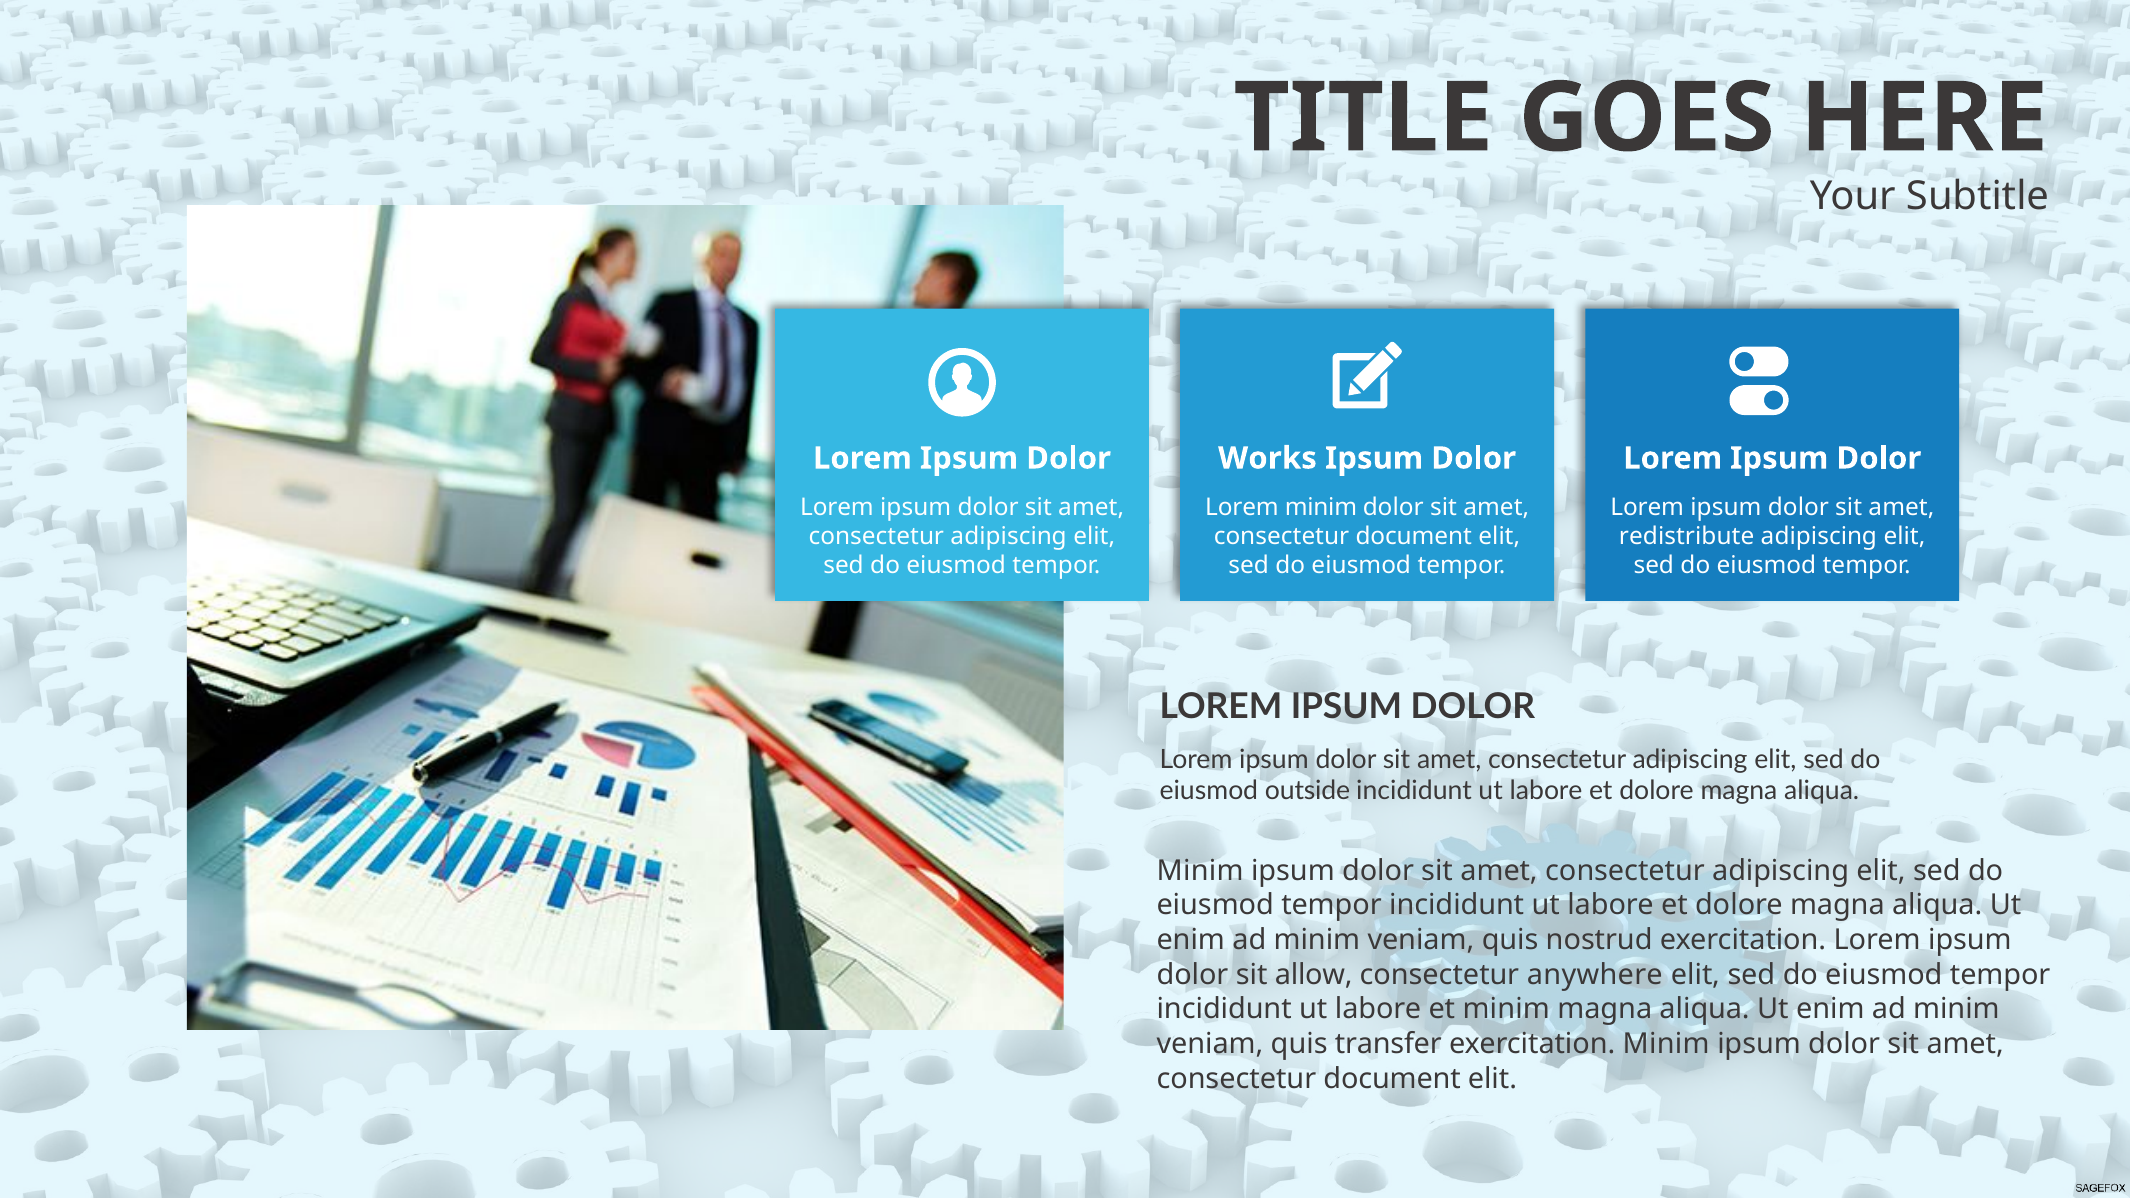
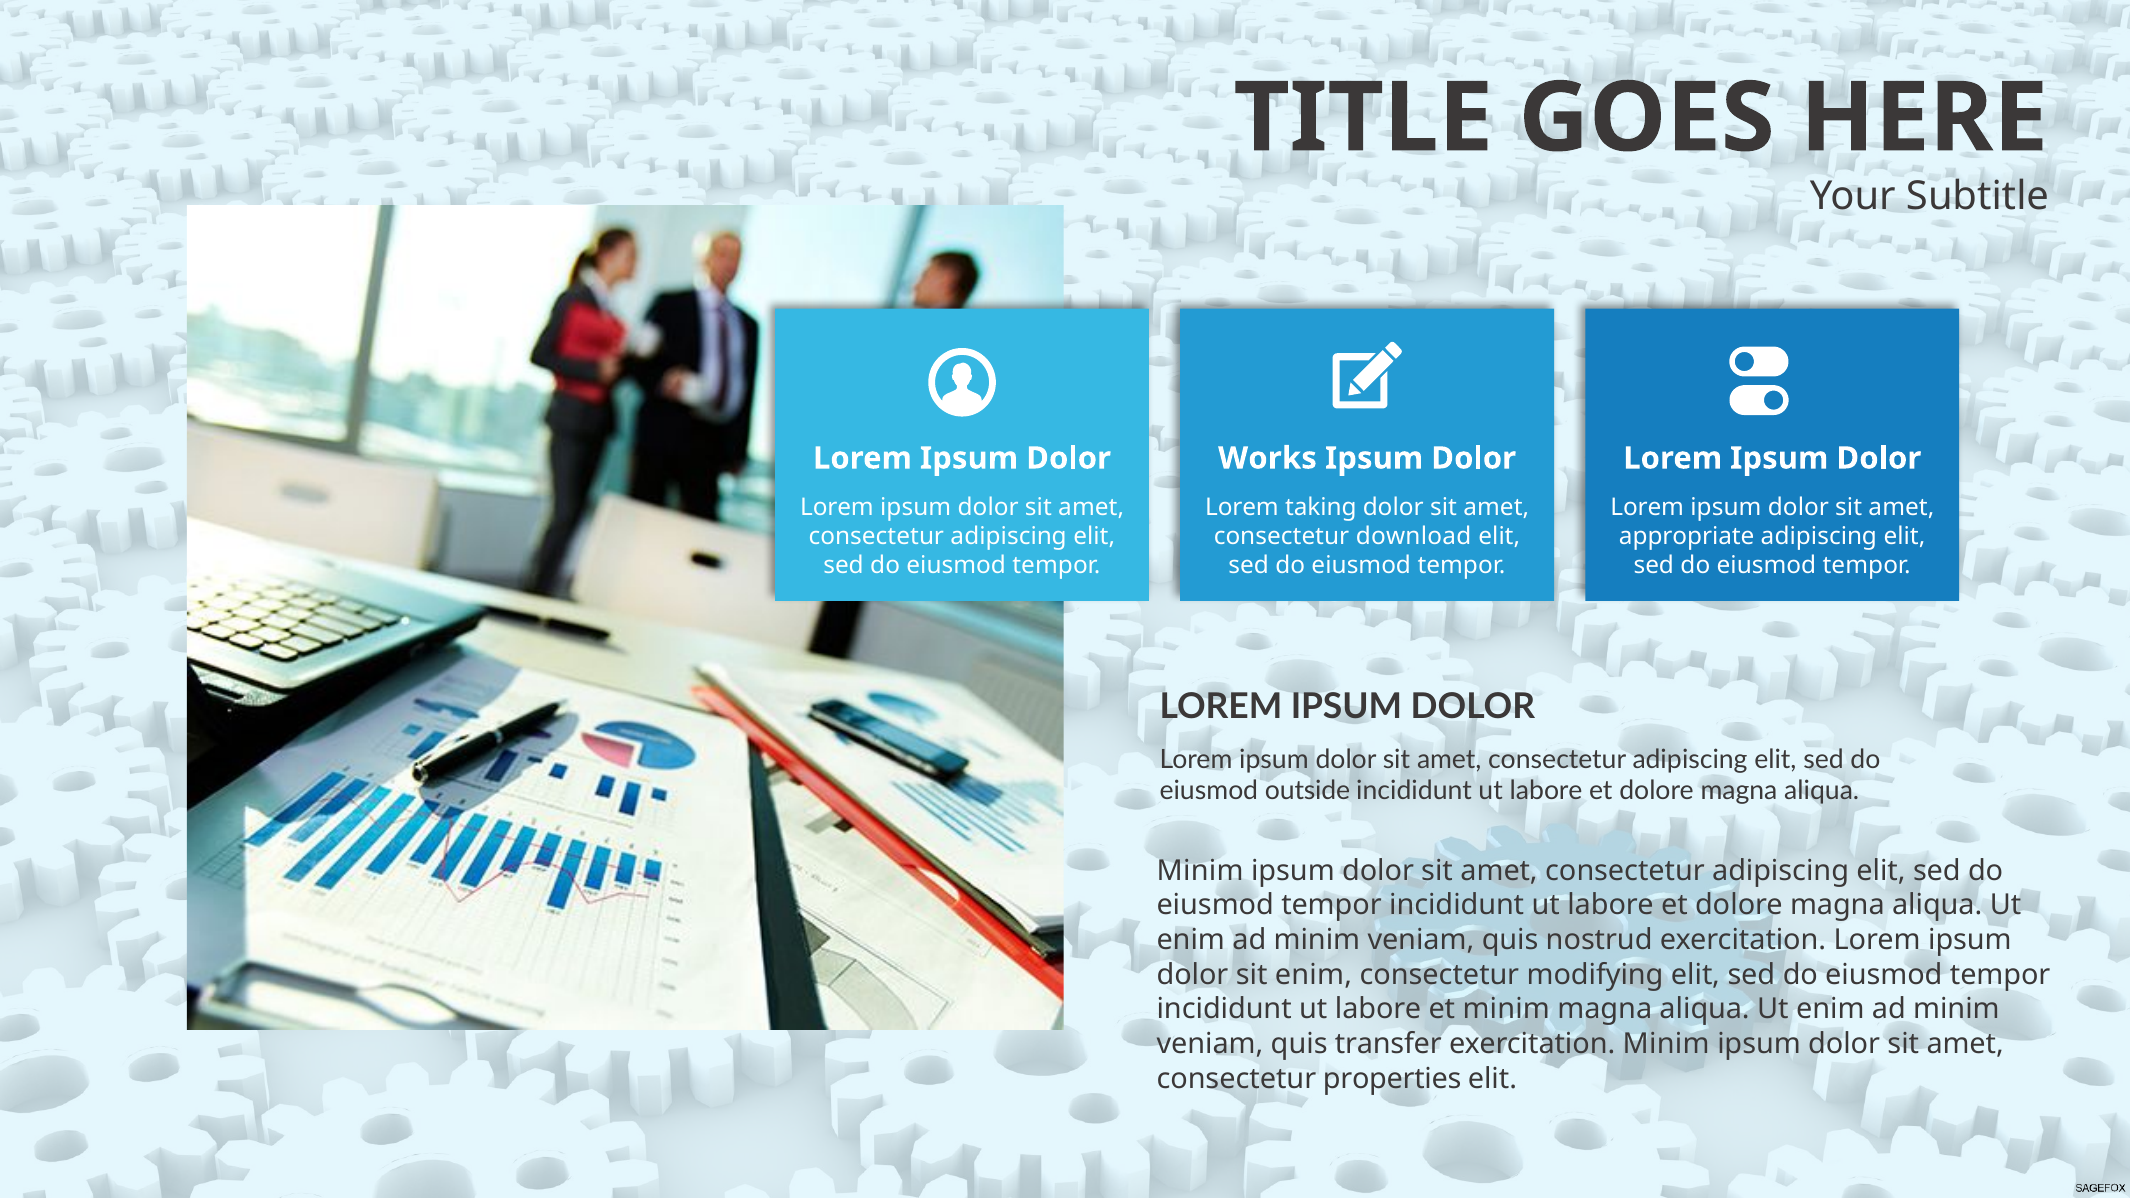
Lorem minim: minim -> taking (1321, 507)
document: document -> download (1414, 536)
redistribute: redistribute -> appropriate (1687, 536)
sit allow: allow -> enim (1313, 975)
anywhere: anywhere -> modifying (1595, 975)
document: document -> properties (1392, 1079)
